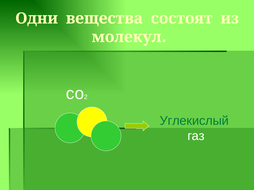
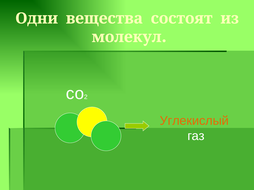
Углекислый colour: green -> orange (194, 121)
